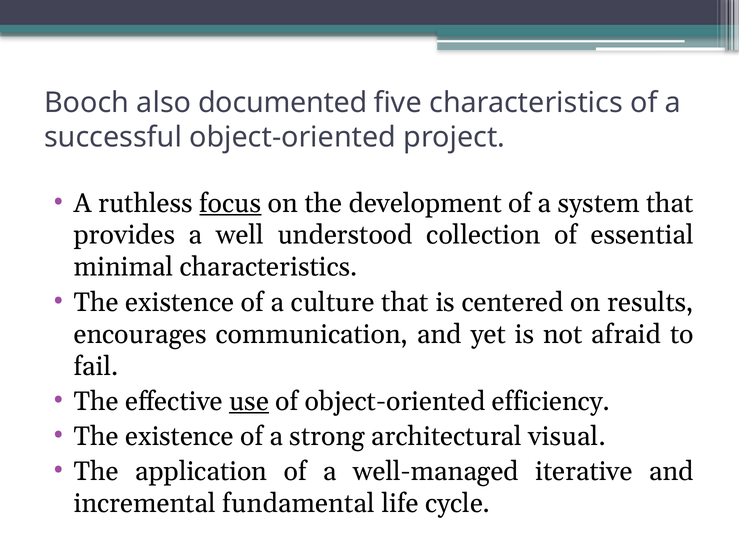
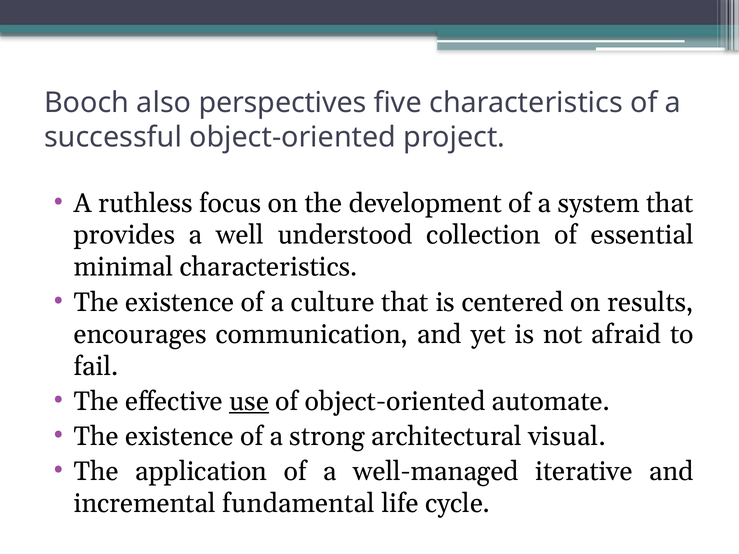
documented: documented -> perspectives (283, 103)
focus underline: present -> none (230, 203)
efficiency: efficiency -> automate (551, 401)
